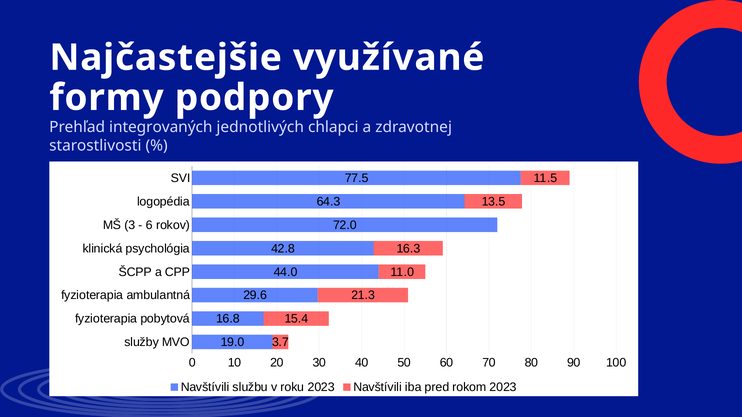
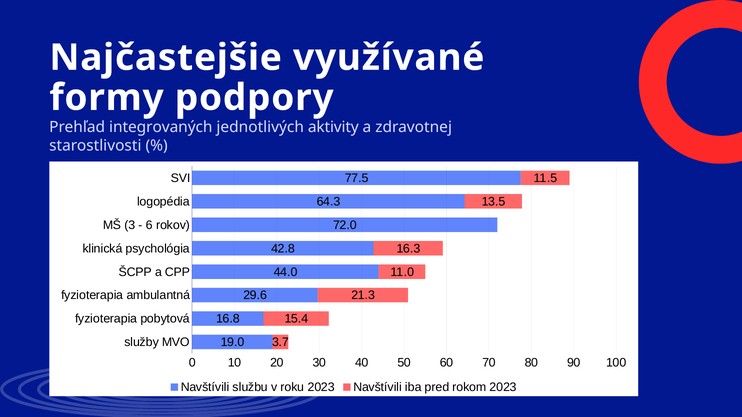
chlapci: chlapci -> aktivity (333, 127)
